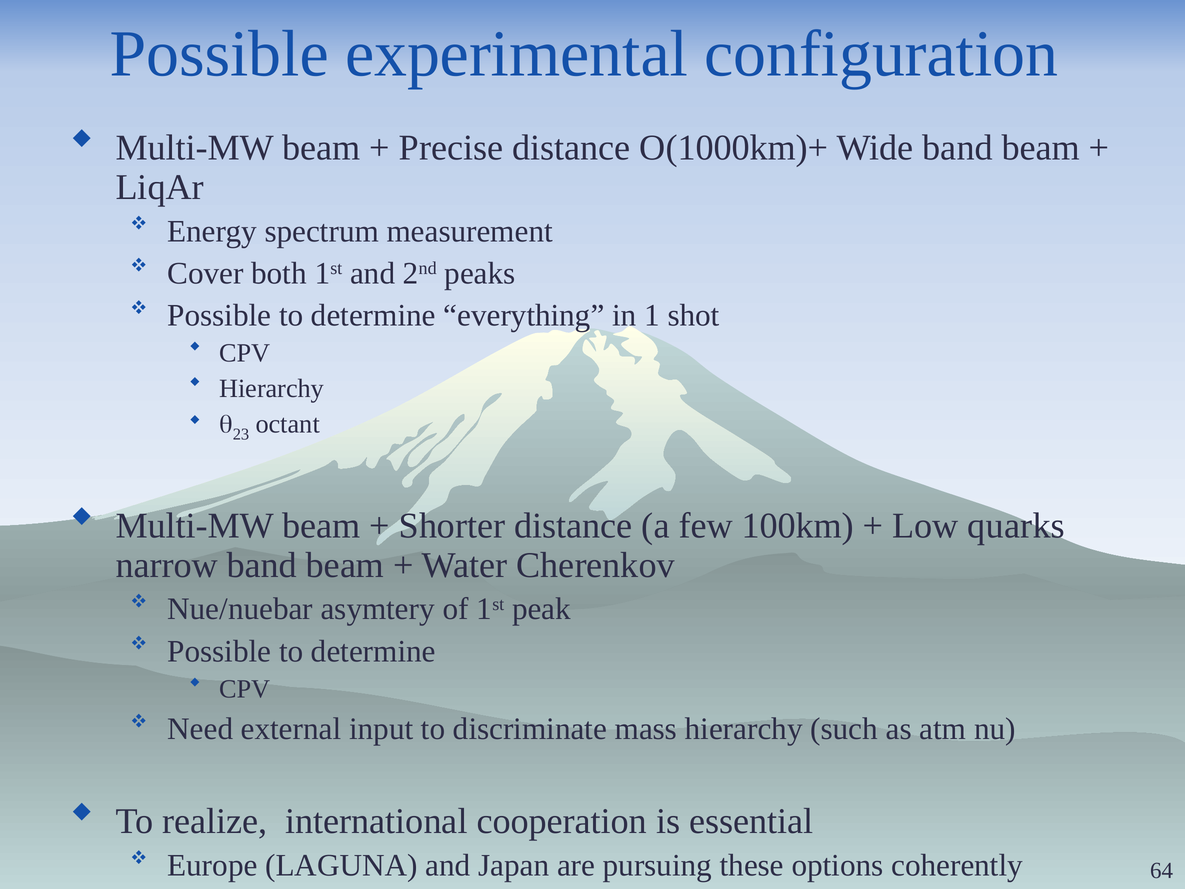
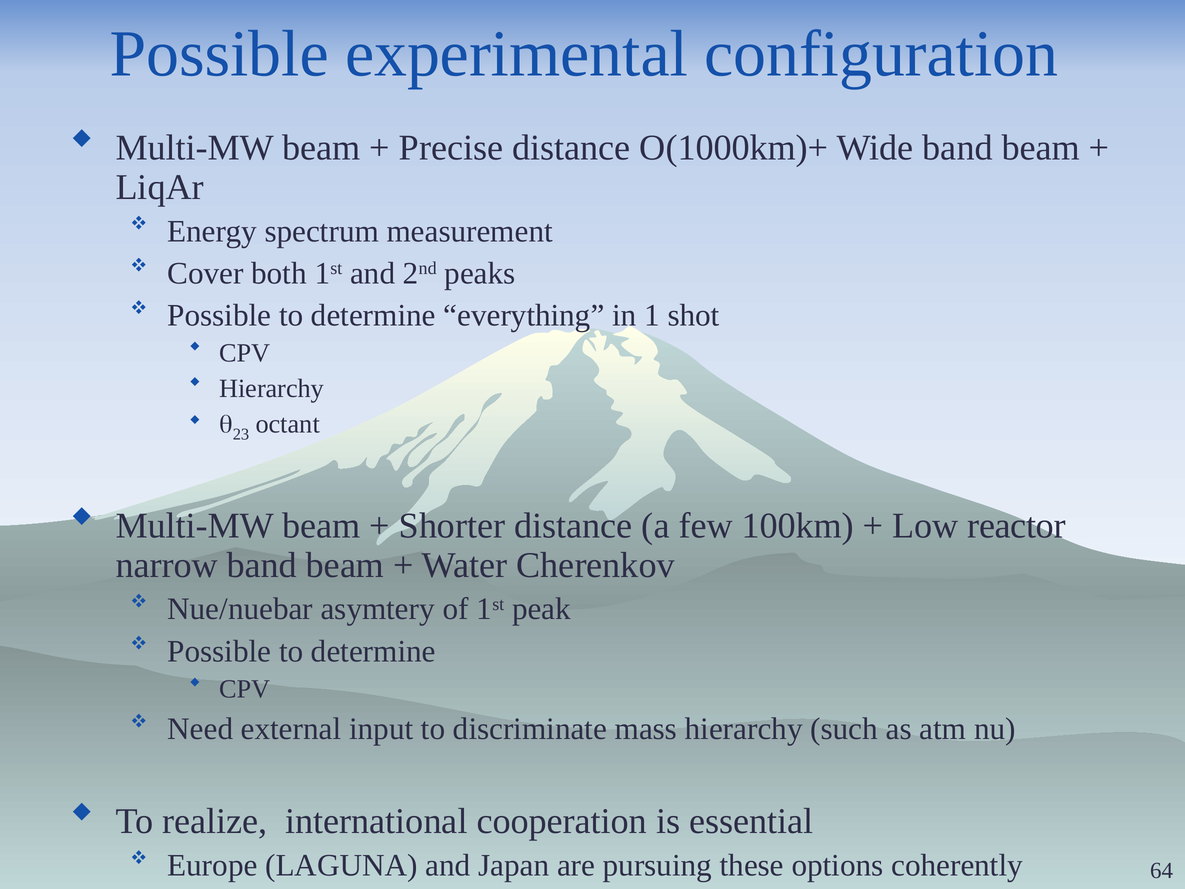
quarks: quarks -> reactor (1017, 526)
